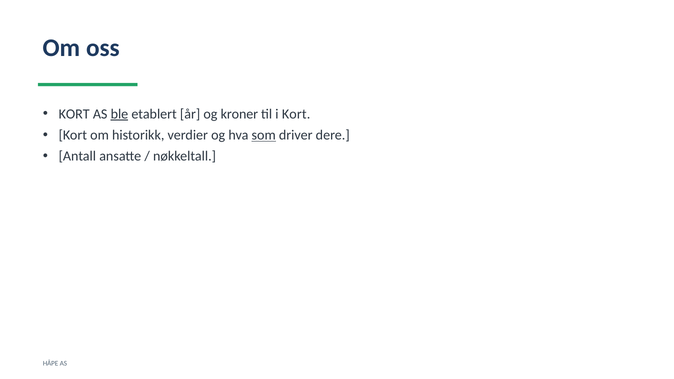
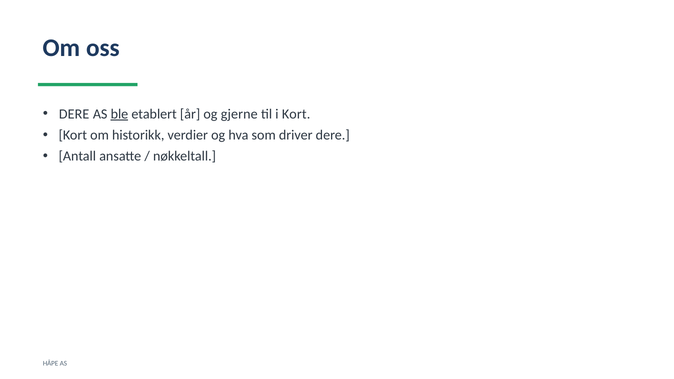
KORT: KORT -> DERE (74, 114)
kroner: kroner -> gjerne (239, 114)
som underline: present -> none (264, 135)
